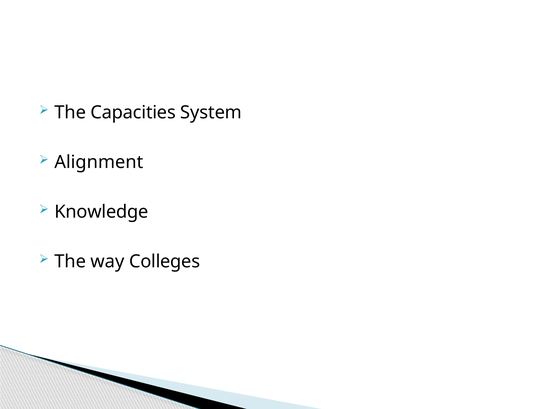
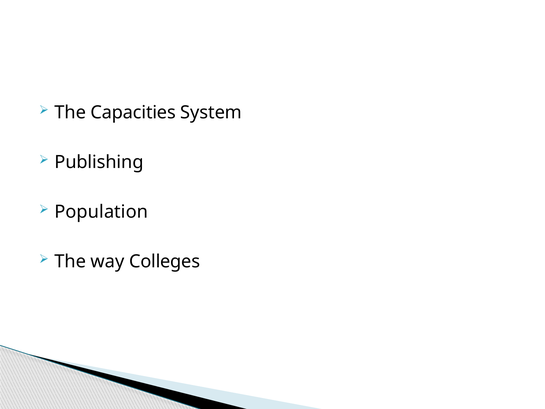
Alignment: Alignment -> Publishing (99, 162)
Knowledge: Knowledge -> Population (101, 212)
